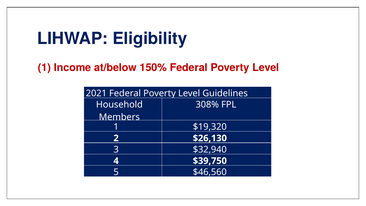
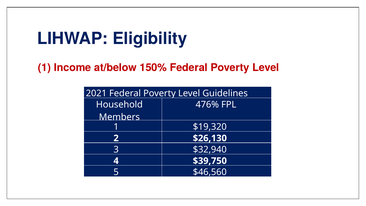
308%: 308% -> 476% (207, 105)
